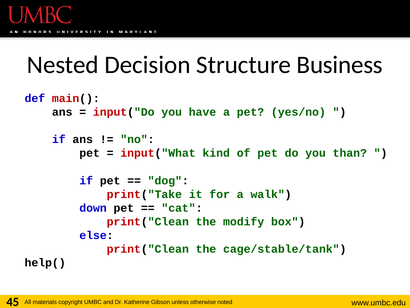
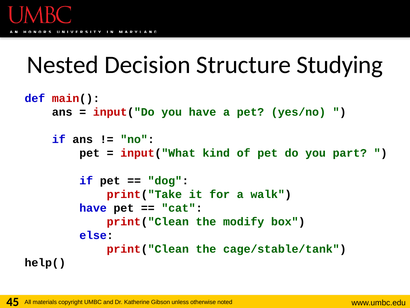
Business: Business -> Studying (340, 65)
than: than -> part (350, 153)
down: down -> have (93, 208)
